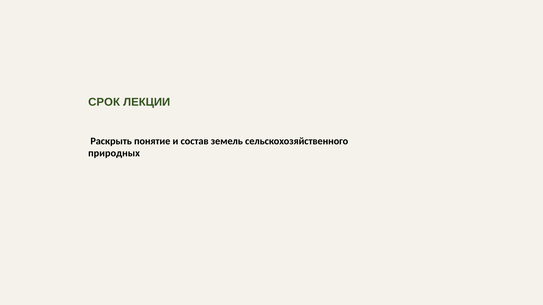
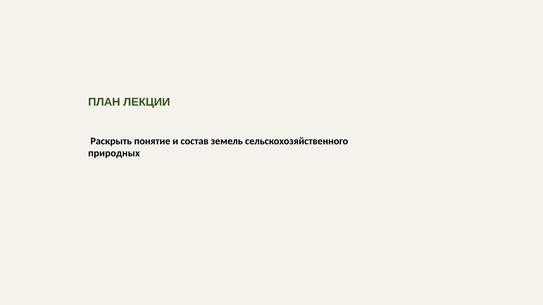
СРОК: СРОК -> ПЛАН (104, 102)
